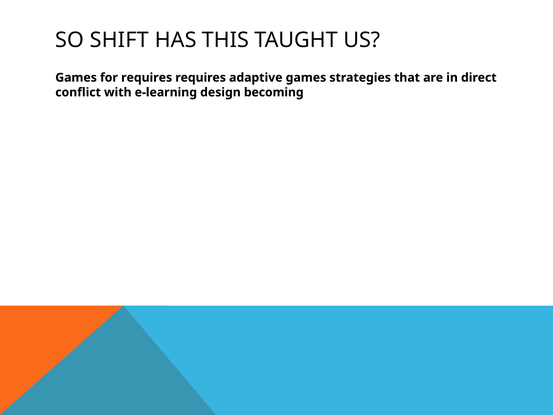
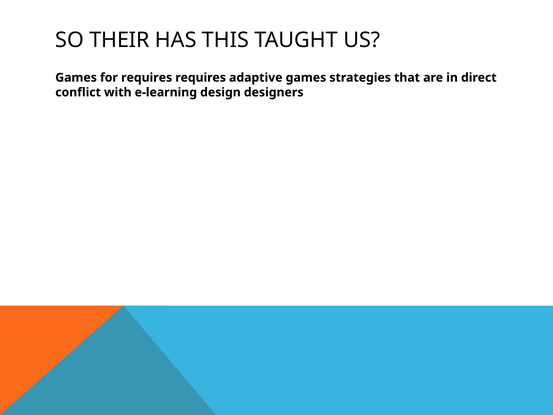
SHIFT: SHIFT -> THEIR (119, 40)
becoming: becoming -> designers (274, 92)
